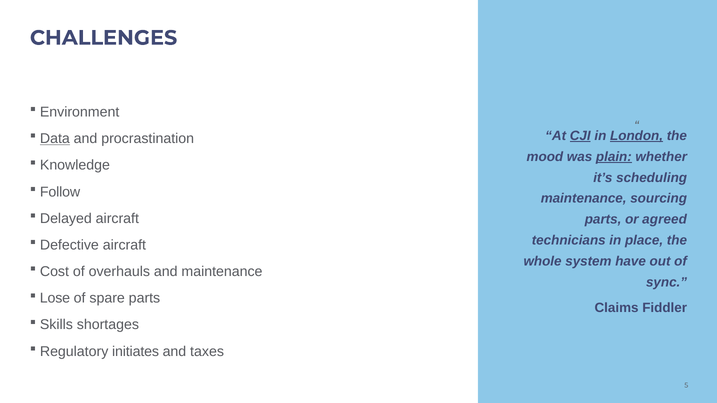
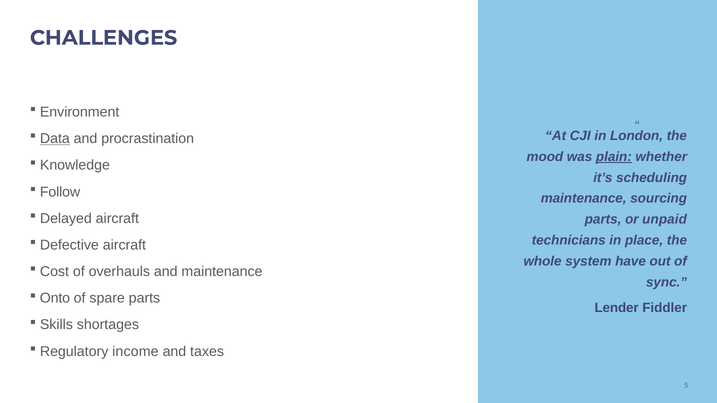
CJI underline: present -> none (580, 136)
London underline: present -> none (637, 136)
agreed: agreed -> unpaid (665, 220)
Lose: Lose -> Onto (55, 298)
Claims: Claims -> Lender (617, 308)
initiates: initiates -> income (135, 352)
